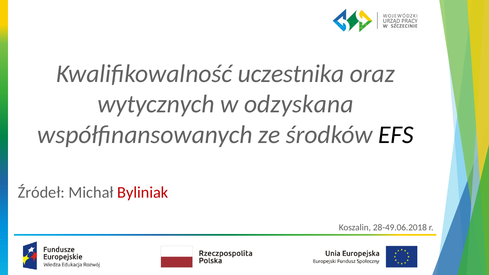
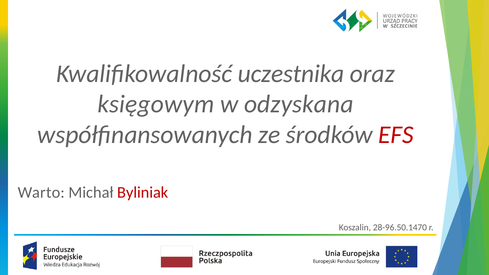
wytycznych: wytycznych -> księgowym (156, 104)
EFS colour: black -> red (396, 135)
Źródeł: Źródeł -> Warto (41, 193)
28-49.06.2018: 28-49.06.2018 -> 28-96.50.1470 (400, 228)
